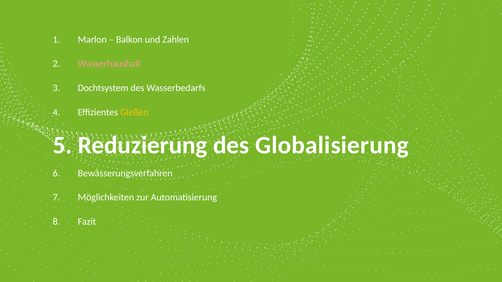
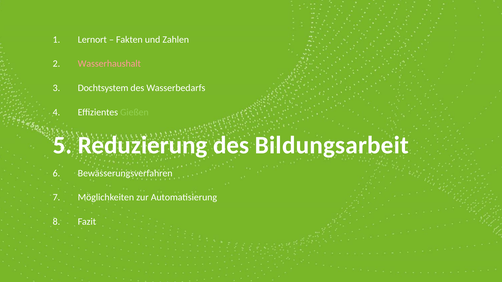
Marlon: Marlon -> Lernort (92, 40)
Balkon: Balkon -> Fakten (129, 40)
Gießen colour: yellow -> light green (134, 112)
Globalisierung: Globalisierung -> Bildungsarbeit (332, 146)
